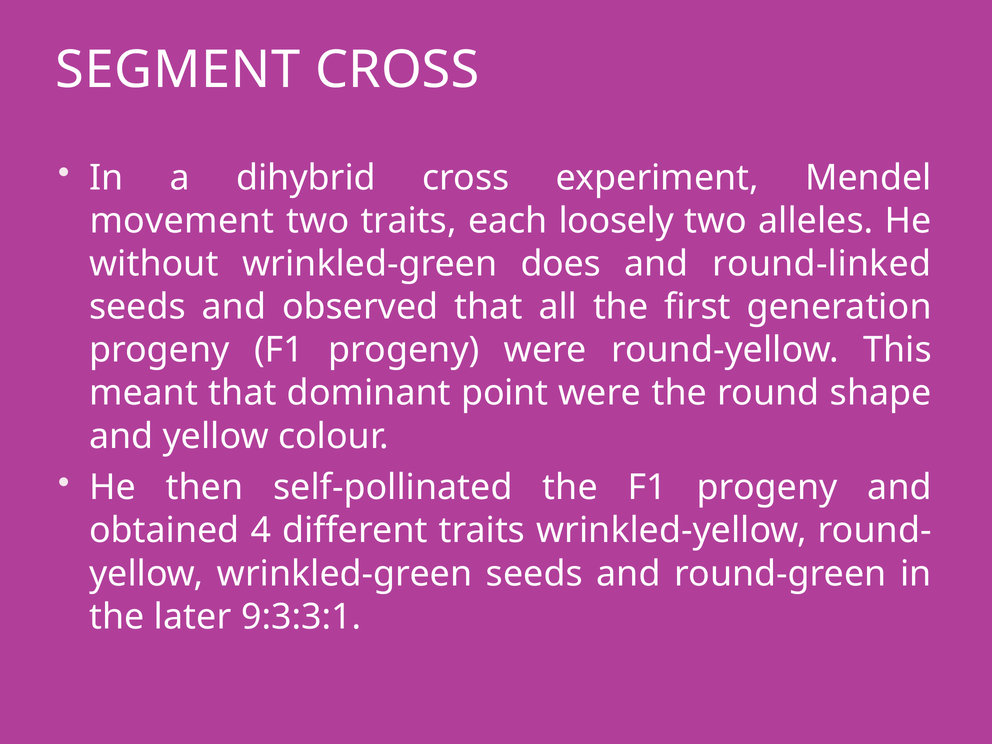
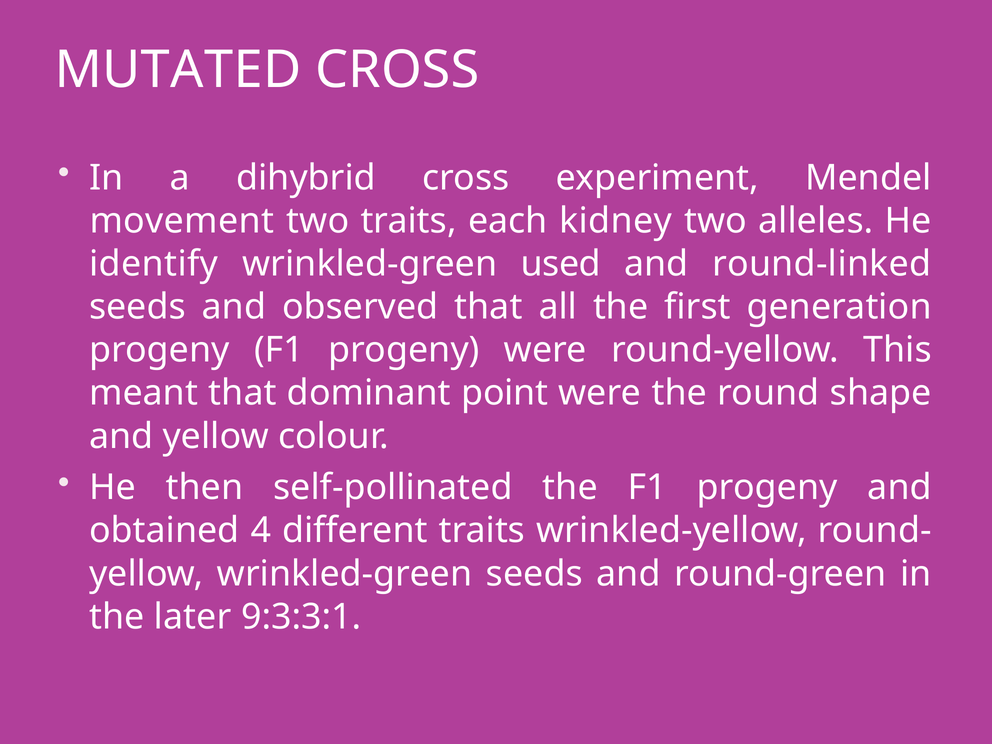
SEGMENT: SEGMENT -> MUTATED (178, 70)
loosely: loosely -> kidney (616, 221)
without: without -> identify (154, 264)
does: does -> used (561, 264)
